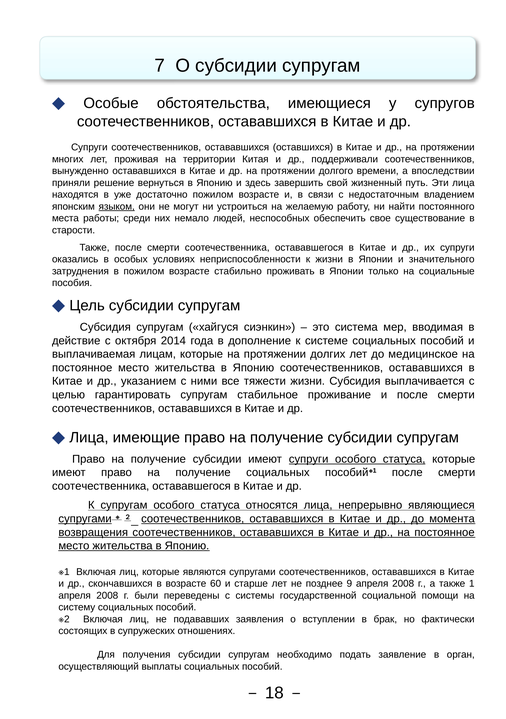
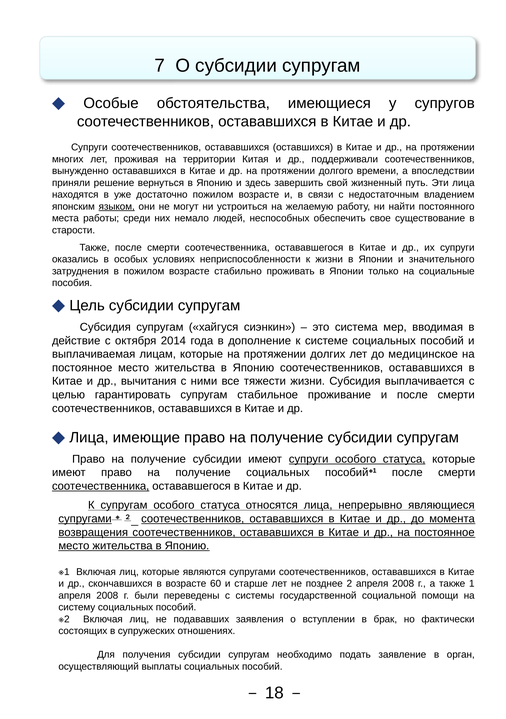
указанием: указанием -> вычитания (149, 381)
соотечественника underline: none -> present (101, 486)
9: 9 -> 2 (349, 584)
